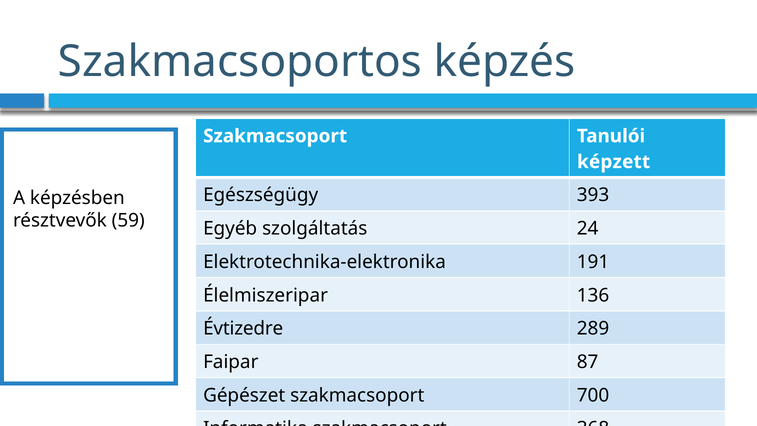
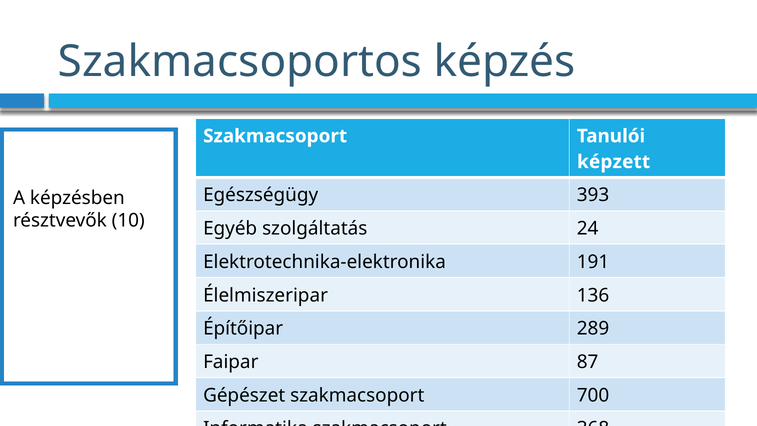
59: 59 -> 10 (128, 220)
Évtizedre: Évtizedre -> Építőipar (243, 329)
